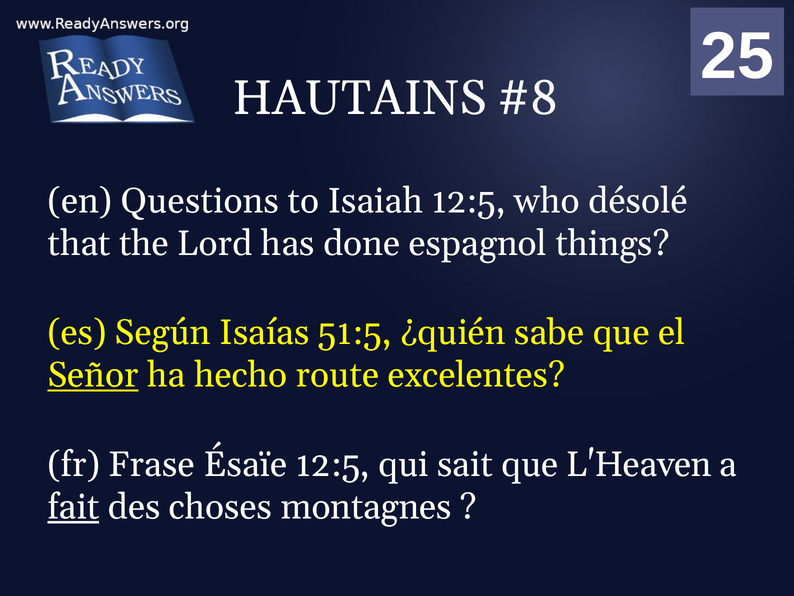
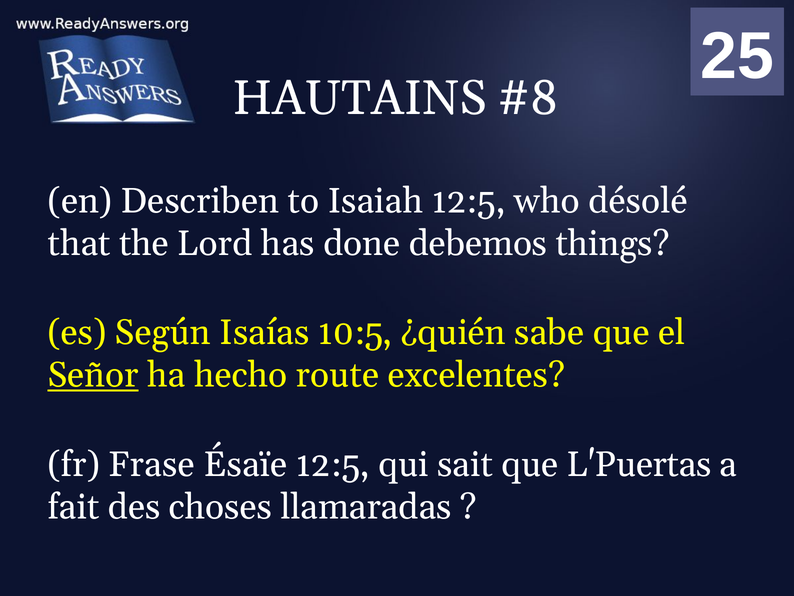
Questions: Questions -> Describen (200, 201)
espagnol: espagnol -> debemos (478, 243)
51:5: 51:5 -> 10:5 (355, 333)
L'Heaven: L'Heaven -> L'Puertas (639, 464)
fait underline: present -> none (73, 507)
montagnes: montagnes -> llamaradas (366, 507)
